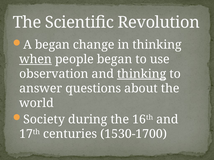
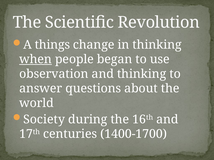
A began: began -> things (52, 45)
thinking underline: present -> none (142, 74)
1530-1700: 1530-1700 -> 1400-1700 (134, 134)
